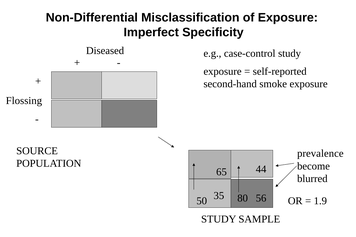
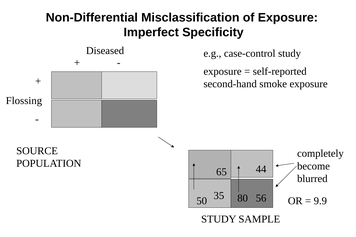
prevalence: prevalence -> completely (320, 154)
1.9: 1.9 -> 9.9 (320, 201)
